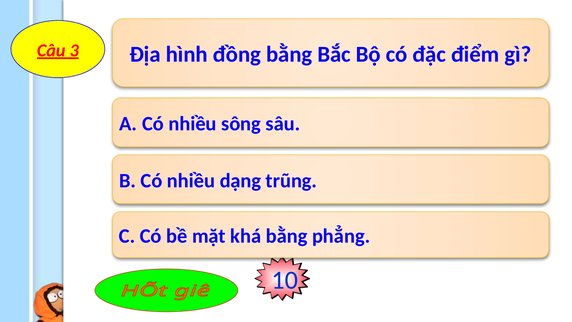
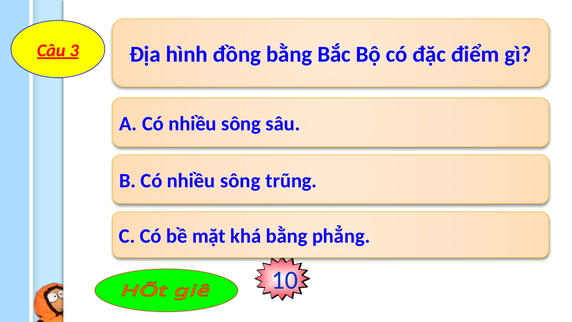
Có nhiều dạng: dạng -> sông (240, 181)
